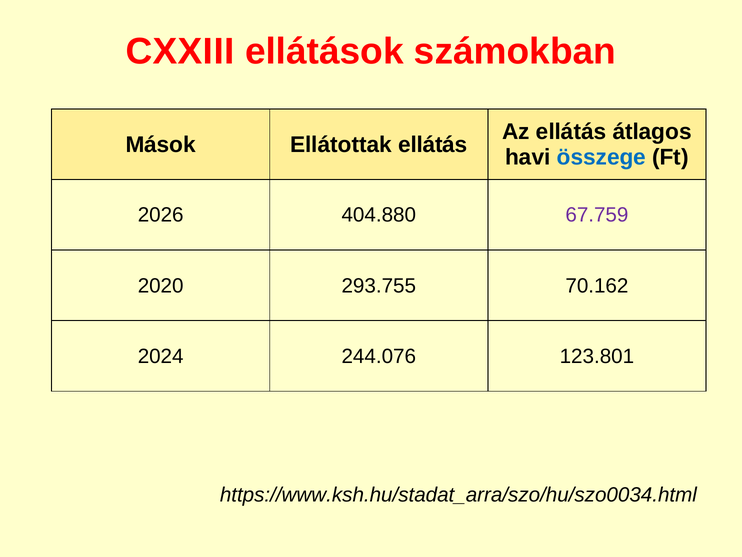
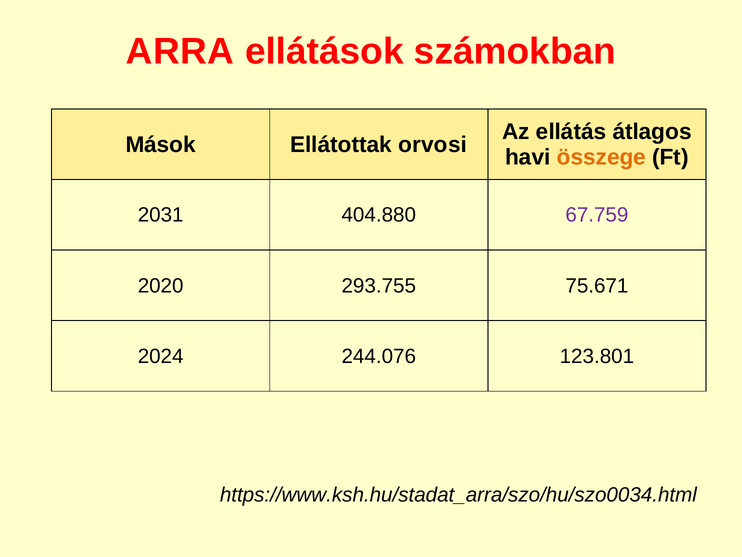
CXXIII: CXXIII -> ARRA (180, 51)
Ellátottak ellátás: ellátás -> orvosi (433, 144)
összege colour: blue -> orange (601, 157)
2026: 2026 -> 2031 (161, 215)
70.162: 70.162 -> 75.671 (597, 285)
